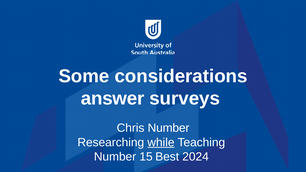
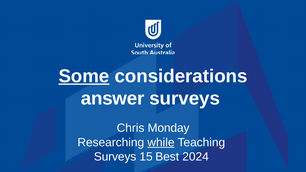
Some underline: none -> present (84, 76)
Chris Number: Number -> Monday (169, 128)
Number: Number -> Surveys (115, 157)
